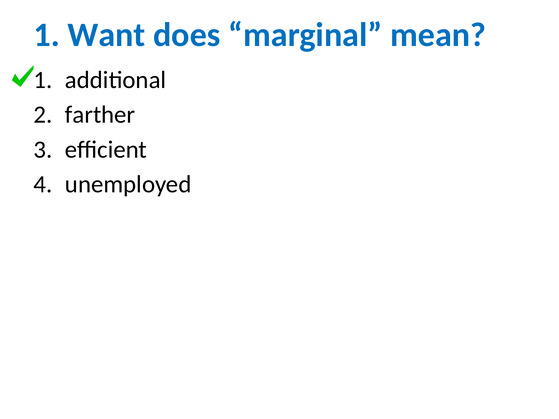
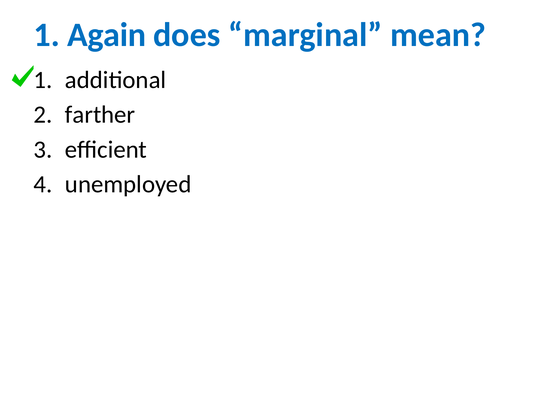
Want: Want -> Again (107, 35)
